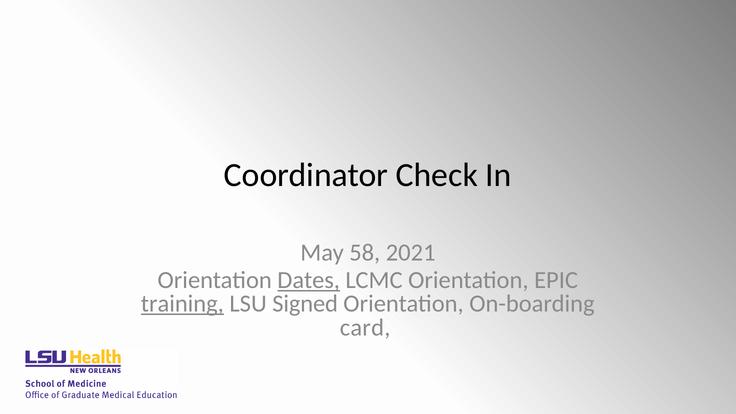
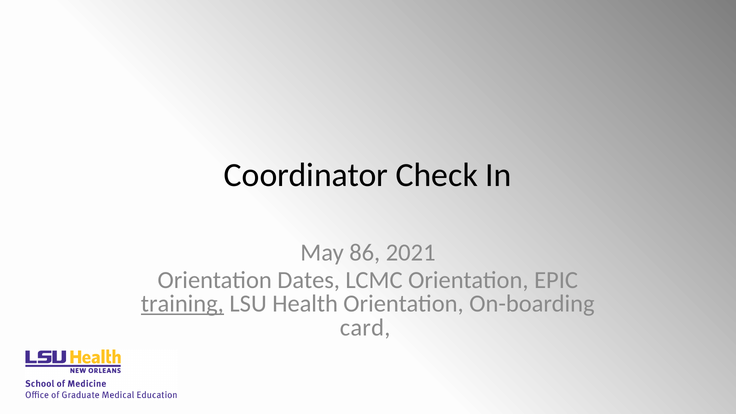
58: 58 -> 86 (365, 253)
Dates underline: present -> none (309, 280)
Signed: Signed -> Health (305, 304)
